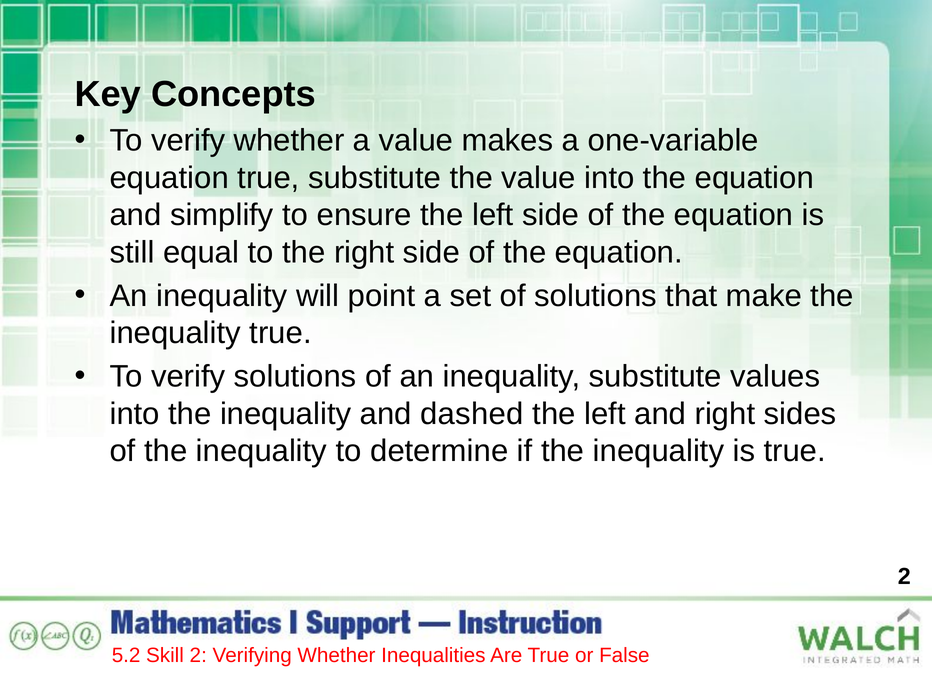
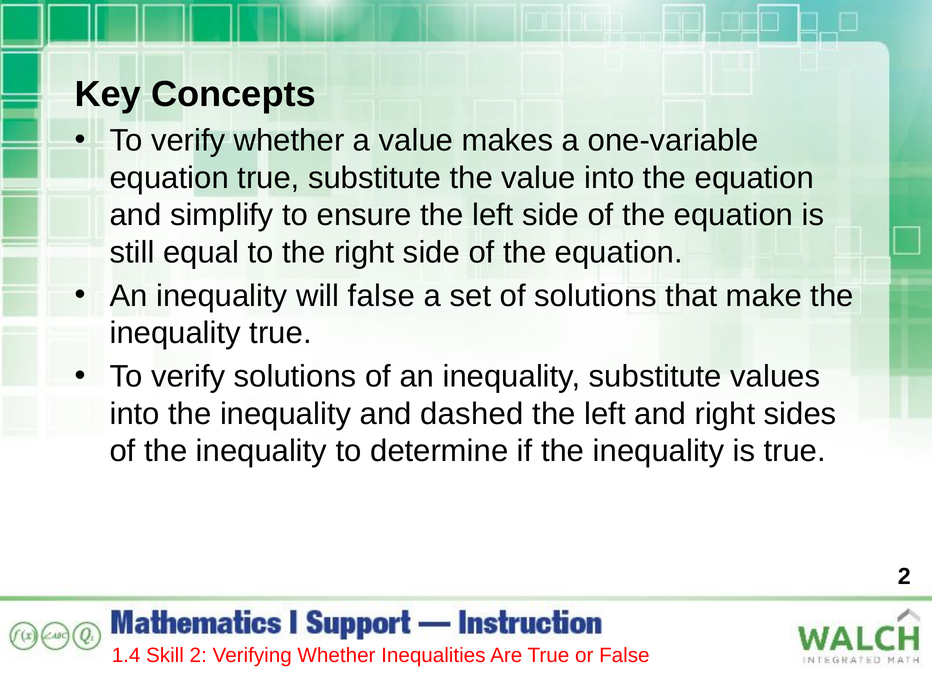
will point: point -> false (381, 296)
5.2: 5.2 -> 1.4 (126, 655)
